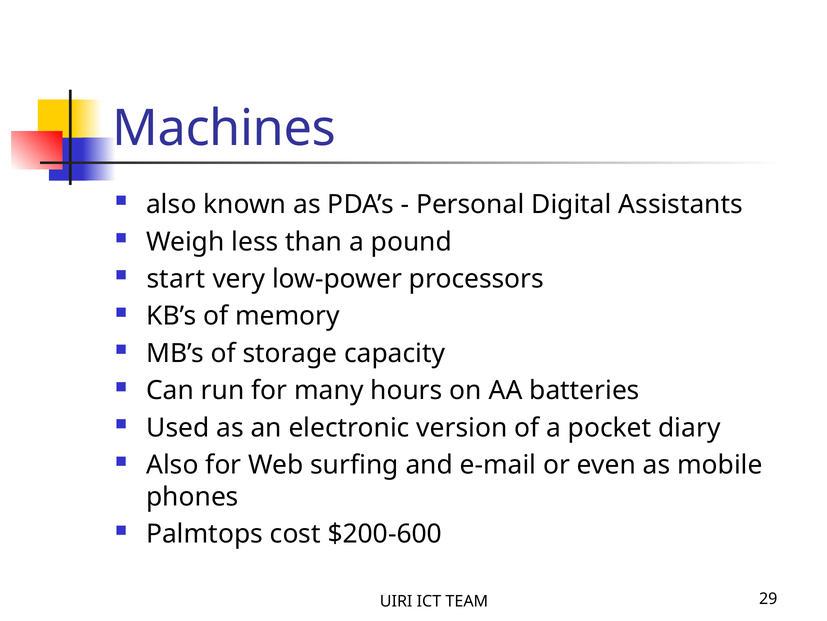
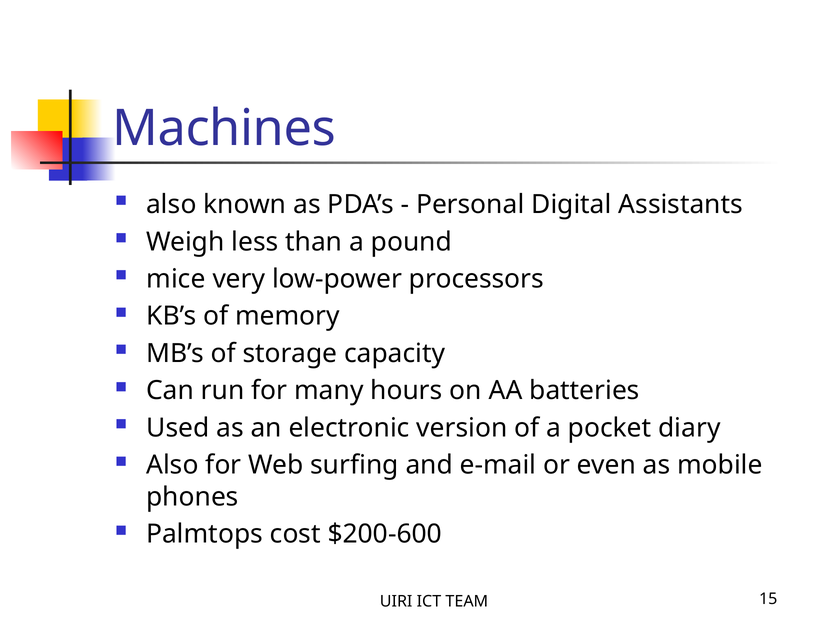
start: start -> mice (176, 279)
29: 29 -> 15 (768, 598)
